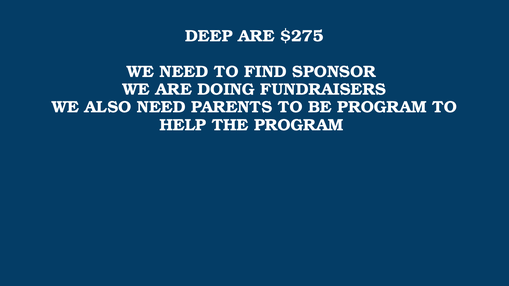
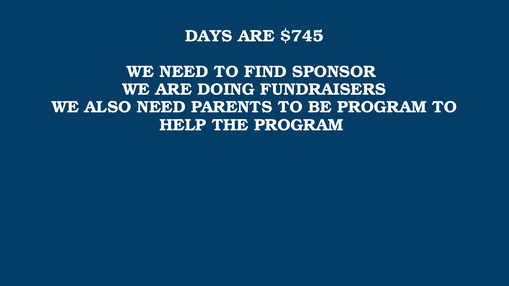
DEEP: DEEP -> DAYS (209, 36)
$275: $275 -> $745 (302, 36)
